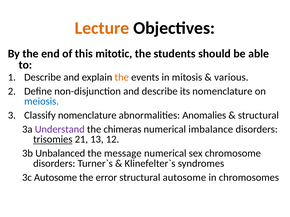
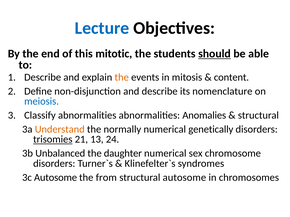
Lecture colour: orange -> blue (102, 28)
should underline: none -> present (215, 54)
various: various -> content (231, 77)
Classify nomenclature: nomenclature -> abnormalities (87, 116)
Understand colour: purple -> orange (60, 130)
chimeras: chimeras -> normally (122, 130)
imbalance: imbalance -> genetically (211, 130)
12: 12 -> 24 (113, 140)
message: message -> daughter (123, 154)
error: error -> from (106, 178)
